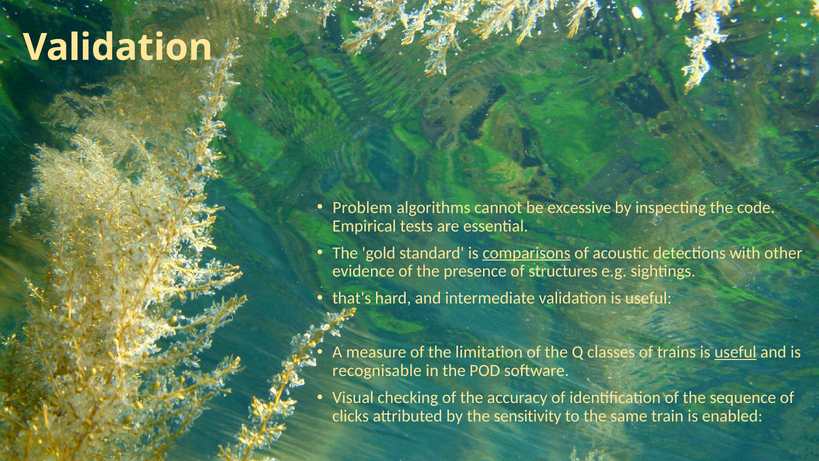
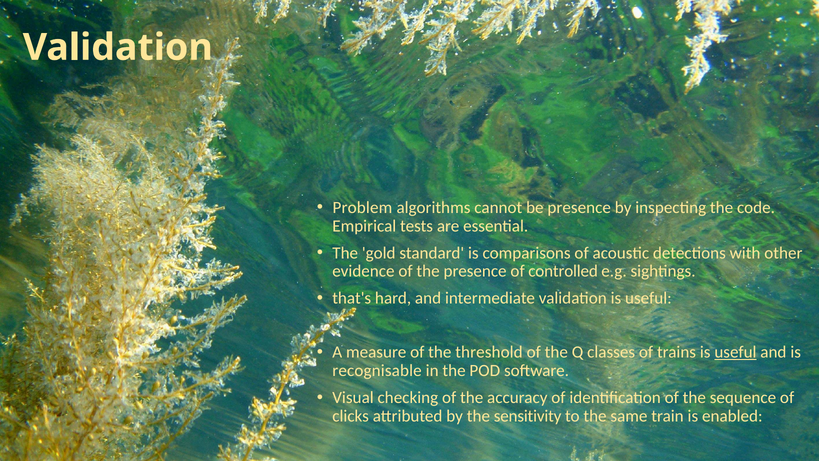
be excessive: excessive -> presence (579, 207)
comparisons underline: present -> none (527, 253)
structures: structures -> controlled (563, 271)
limitation: limitation -> threshold (489, 352)
